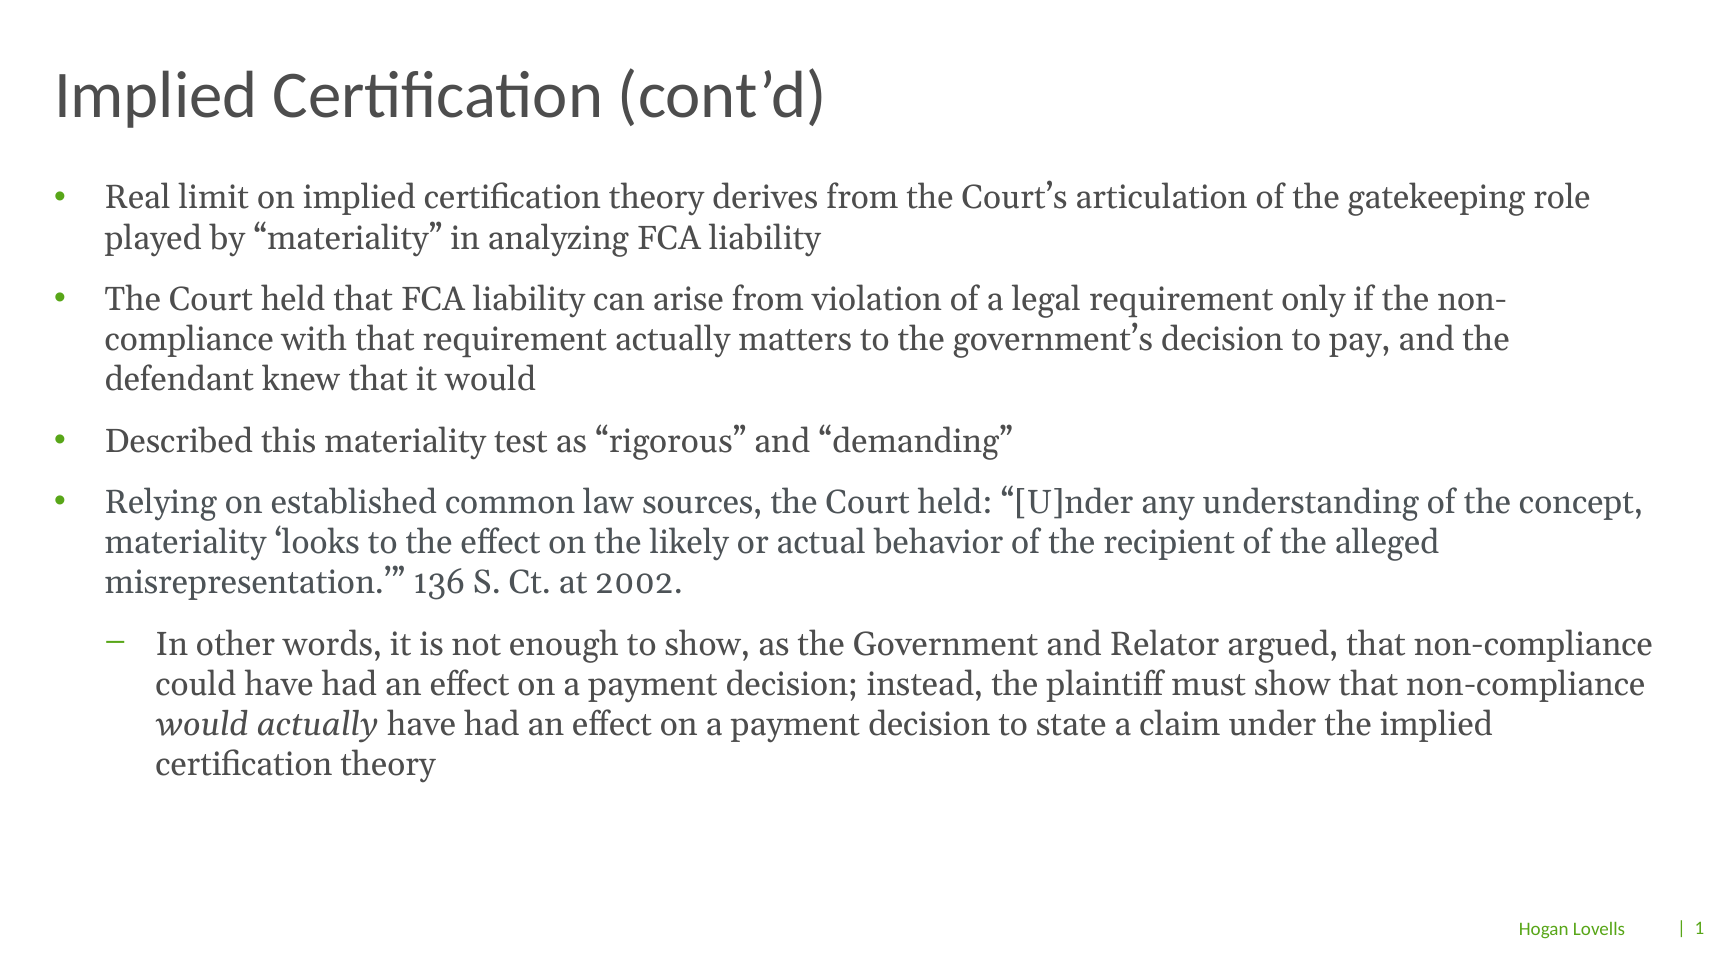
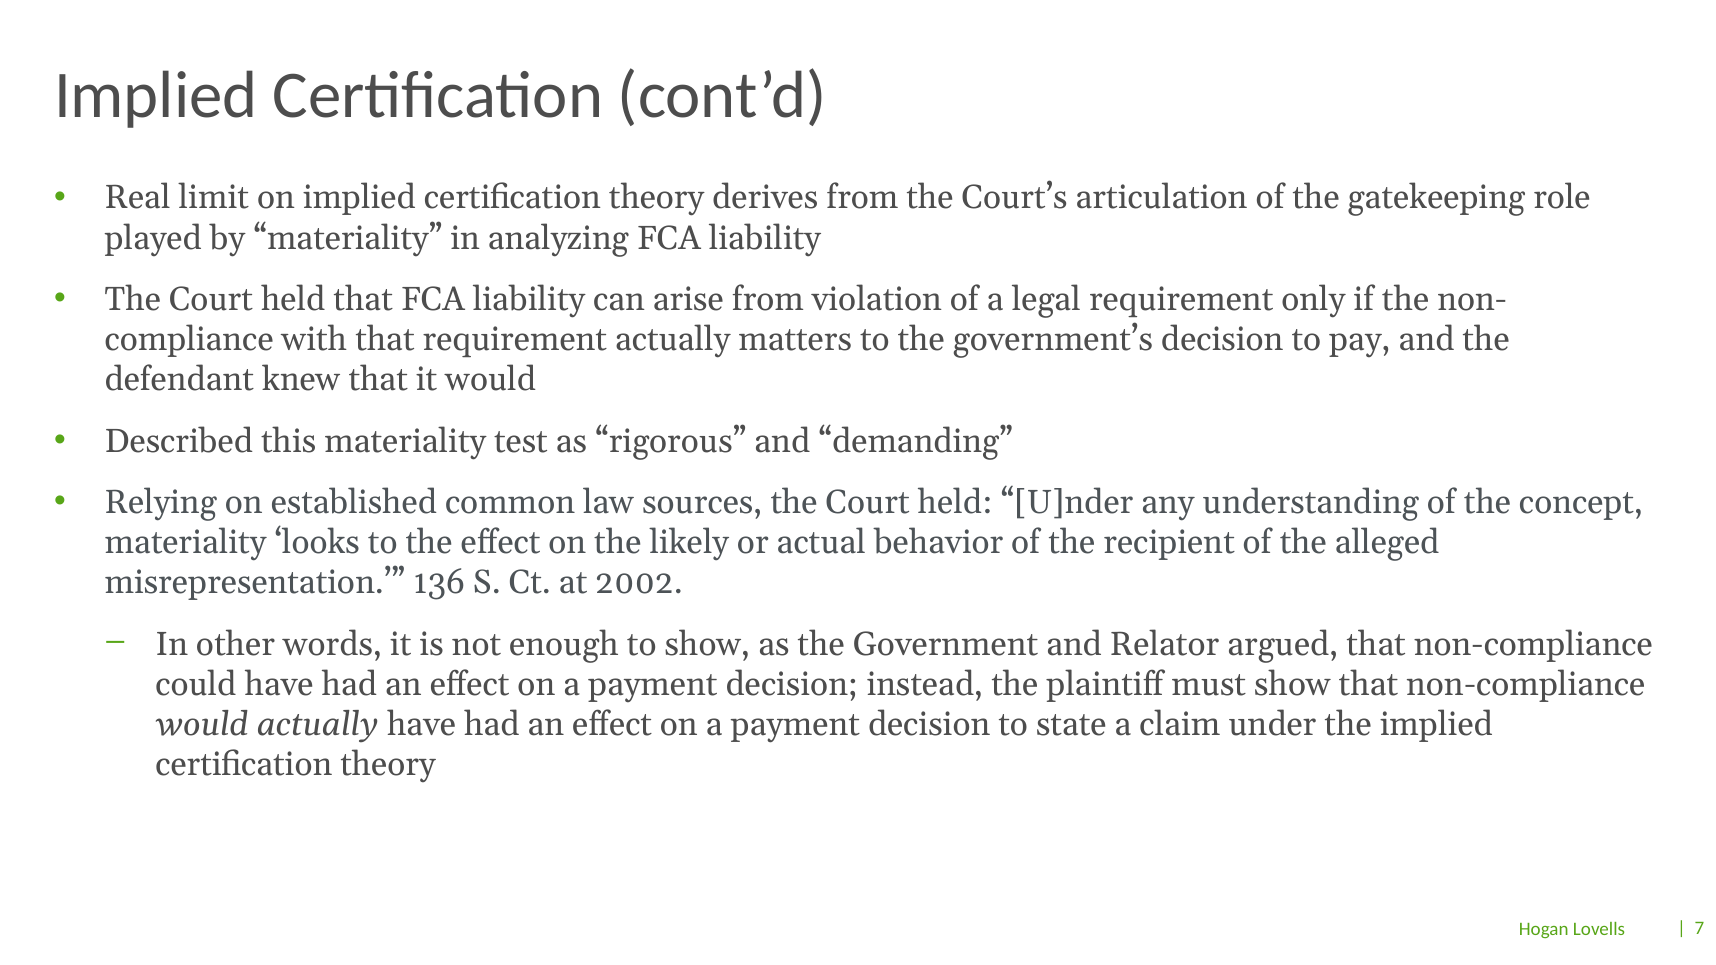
1: 1 -> 7 (1699, 928)
